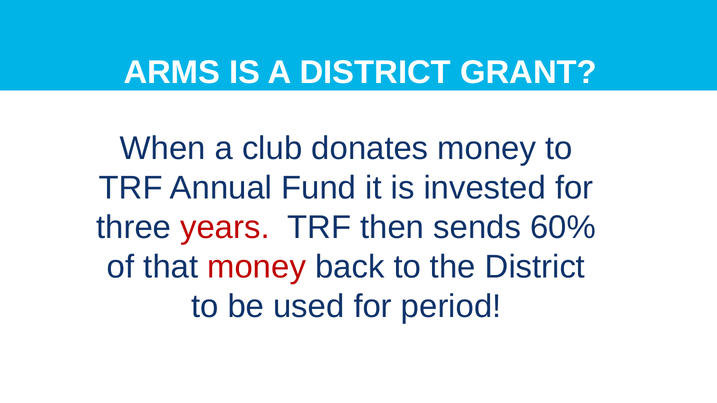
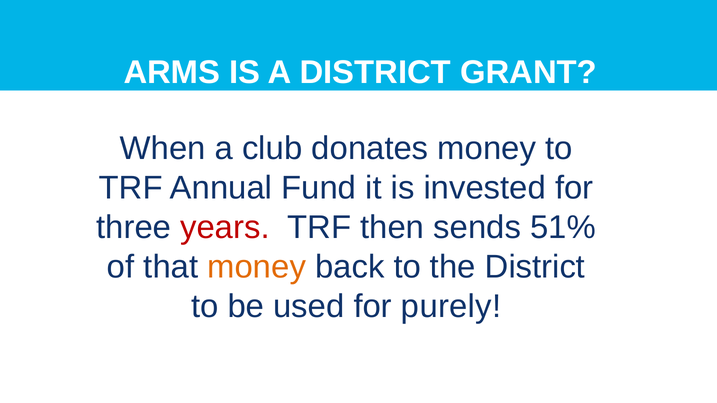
60%: 60% -> 51% (563, 228)
money colour: red -> orange (257, 267)
period: period -> purely (451, 306)
